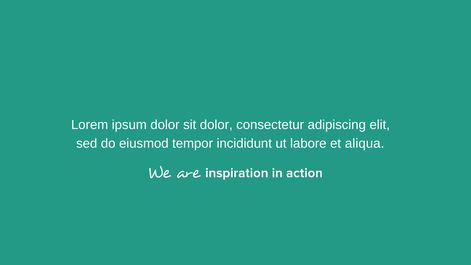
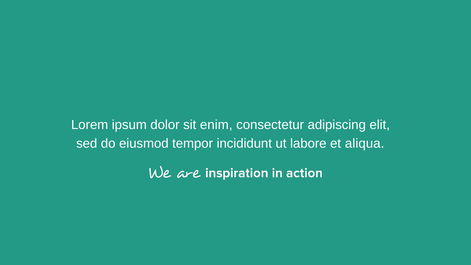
sit dolor: dolor -> enim (216, 125)
